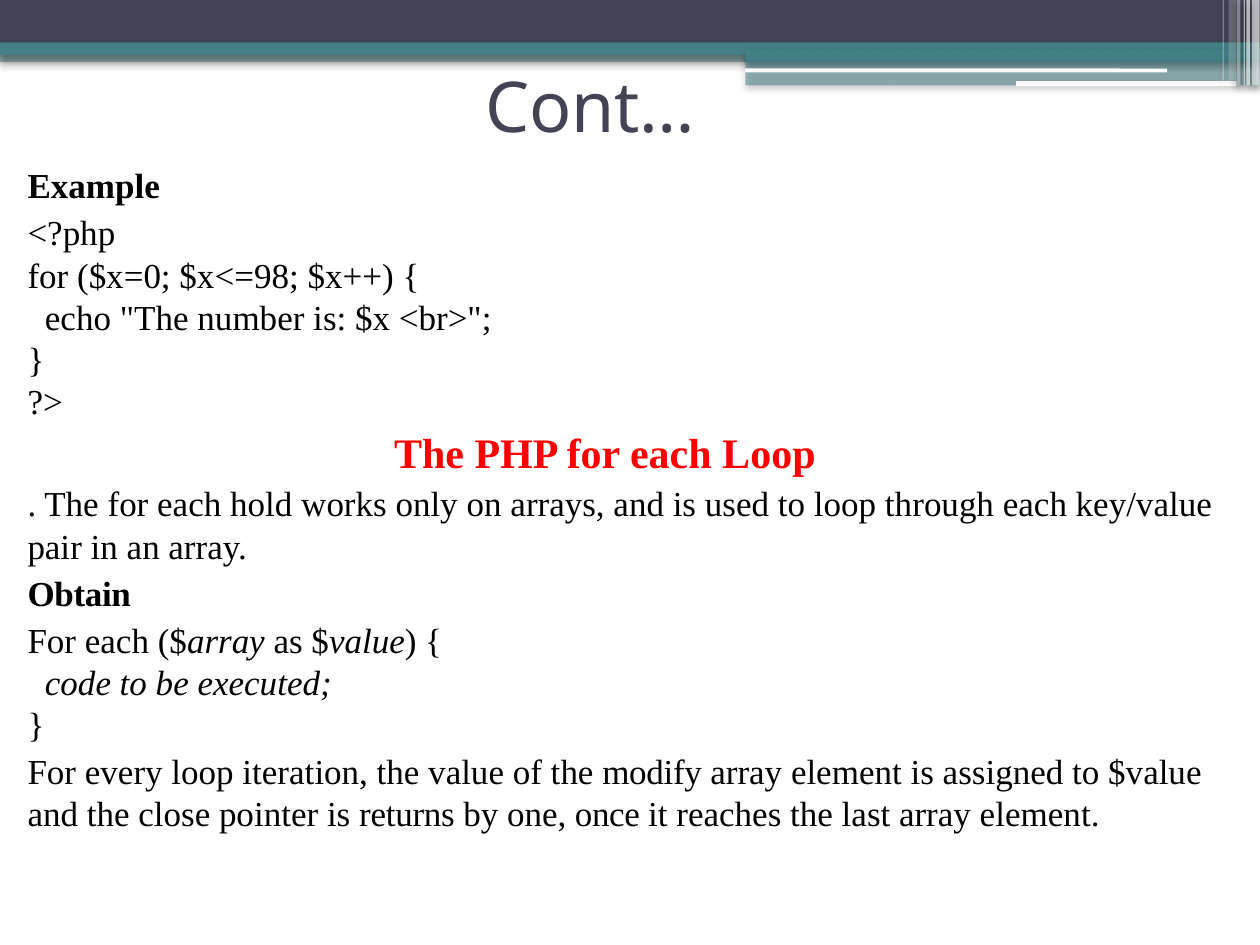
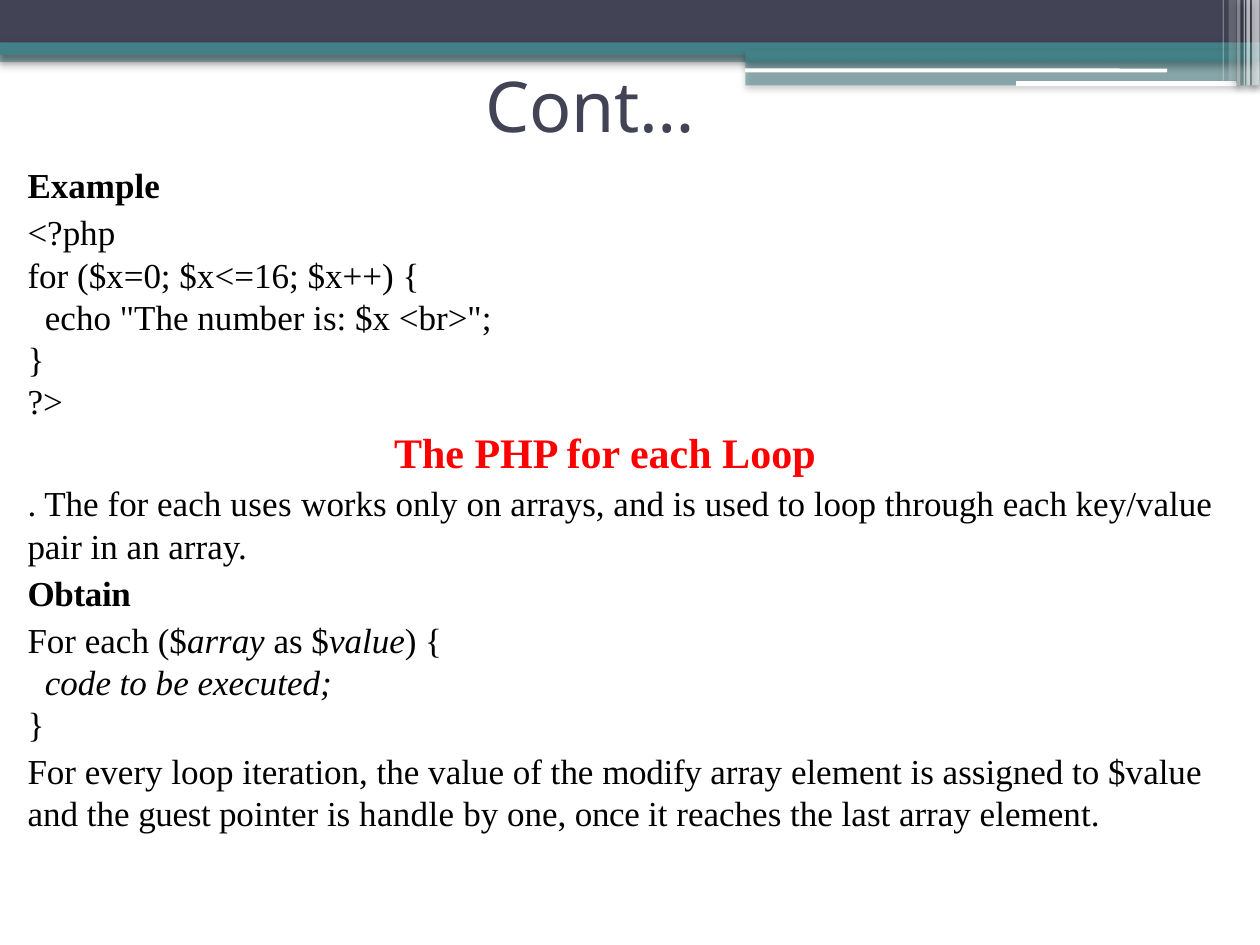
$x<=98: $x<=98 -> $x<=16 (239, 276)
hold: hold -> uses (261, 505)
close: close -> guest (175, 815)
returns: returns -> handle (407, 815)
